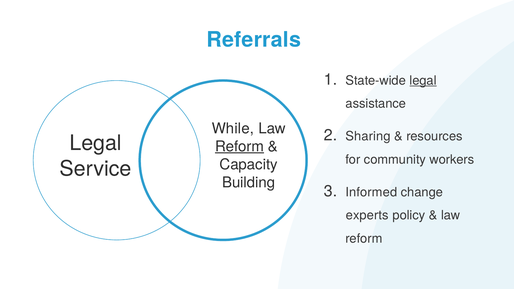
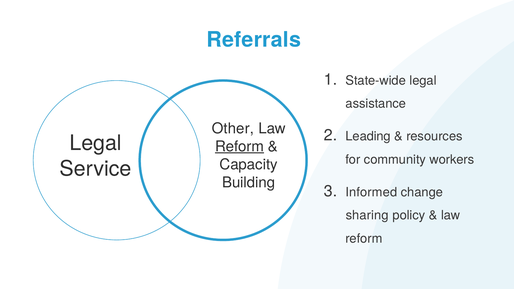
legal underline: present -> none (423, 81)
While: While -> Other (233, 129)
Sharing: Sharing -> Leading (368, 136)
experts: experts -> sharing (367, 215)
